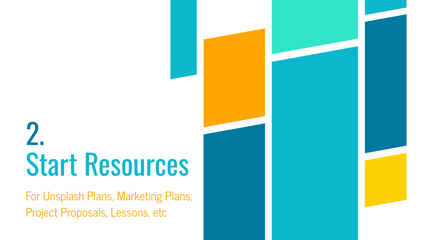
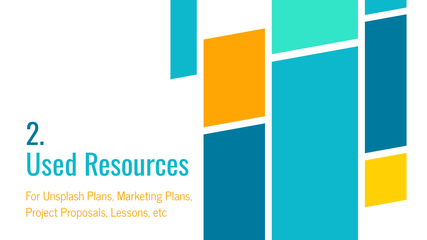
Start: Start -> Used (52, 167)
